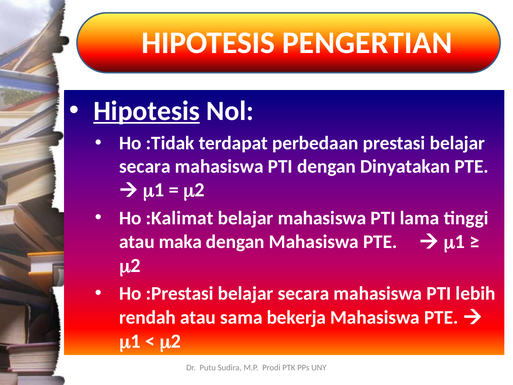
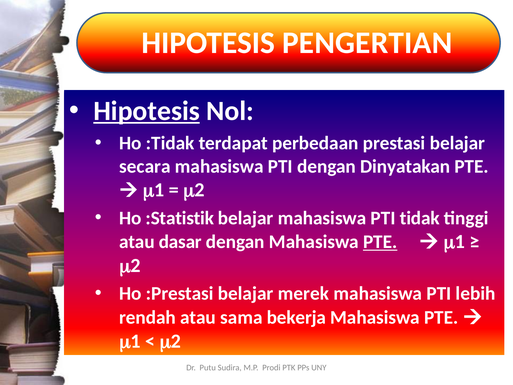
:Kalimat: :Kalimat -> :Statistik (180, 218)
lama: lama -> tidak (420, 218)
maka: maka -> dasar (180, 242)
PTE underline: none -> present (380, 242)
:Prestasi belajar secara: secara -> merek (303, 293)
